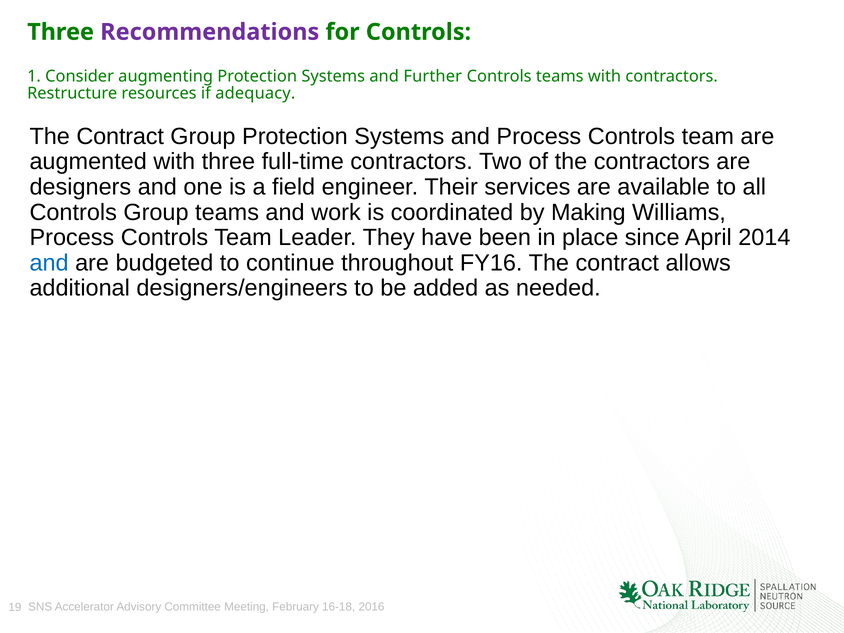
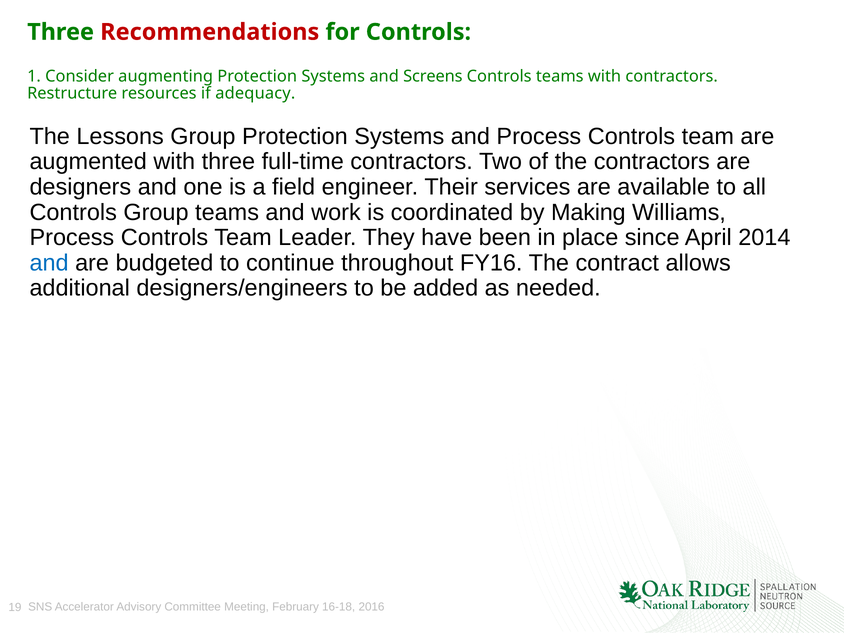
Recommendations colour: purple -> red (210, 32)
Further: Further -> Screens (433, 76)
Contract: Contract -> Lessons (120, 136)
